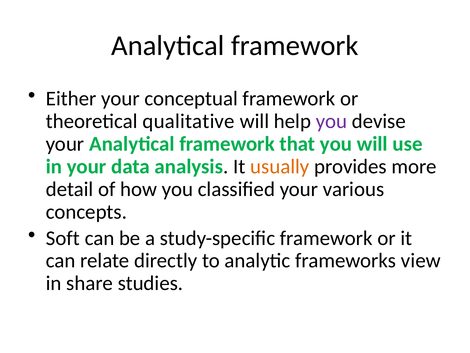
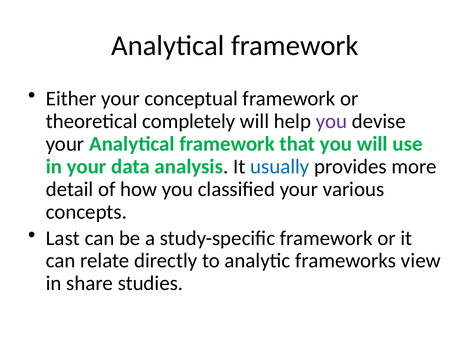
qualitative: qualitative -> completely (189, 121)
usually colour: orange -> blue (280, 166)
Soft: Soft -> Last (63, 238)
